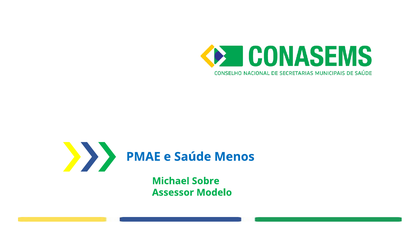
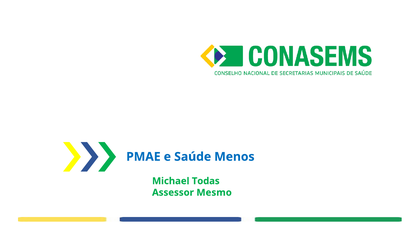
Sobre: Sobre -> Todas (206, 181)
Modelo: Modelo -> Mesmo (214, 192)
